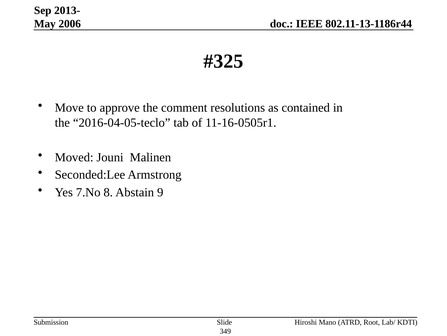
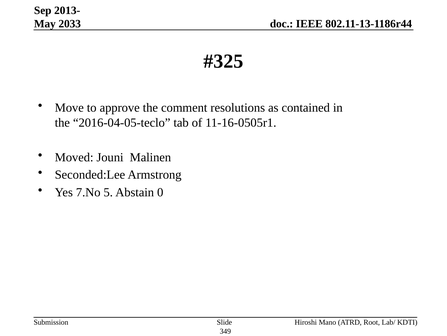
2006: 2006 -> 2033 (70, 24)
8: 8 -> 5 (108, 192)
9: 9 -> 0 (160, 192)
